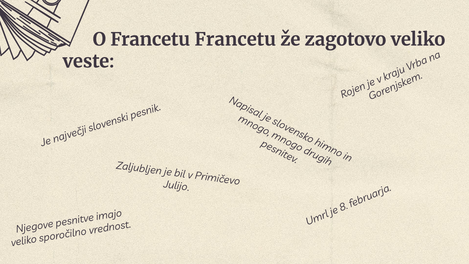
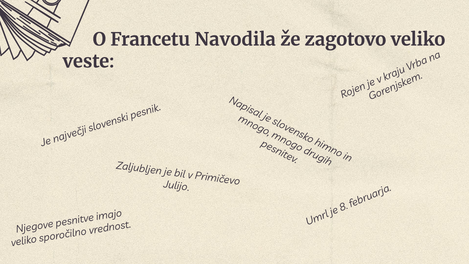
Francetu Francetu: Francetu -> Navodila (235, 40)
